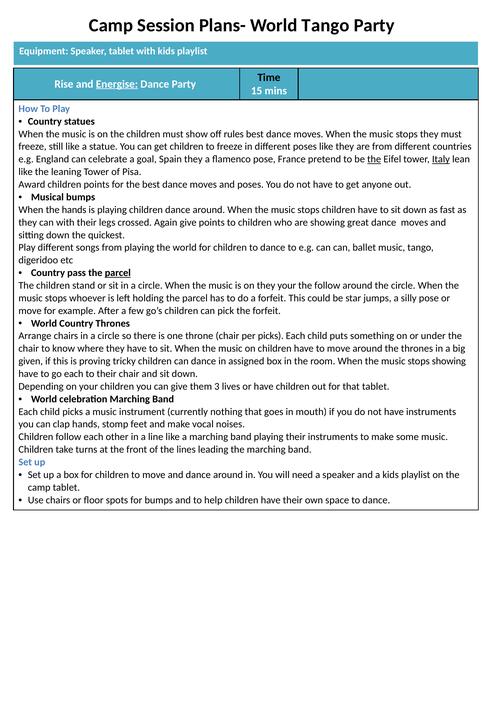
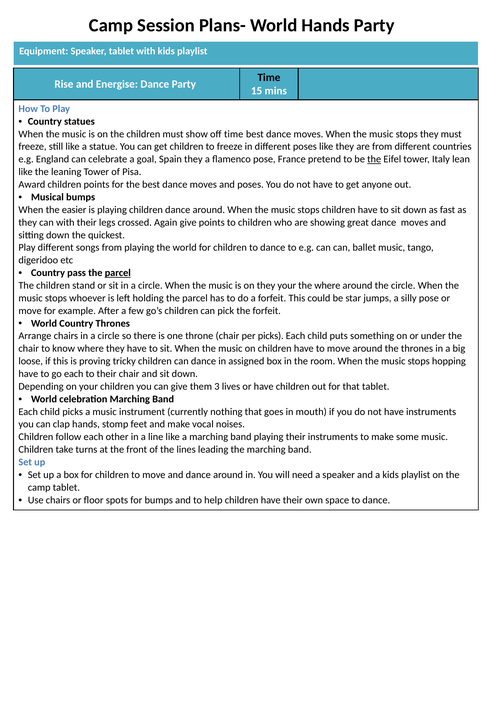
World Tango: Tango -> Hands (326, 25)
Energise underline: present -> none (117, 84)
off rules: rules -> time (234, 134)
Italy underline: present -> none (441, 159)
the hands: hands -> easier (74, 210)
the follow: follow -> where (327, 285)
given: given -> loose (31, 361)
stops showing: showing -> hopping (449, 361)
